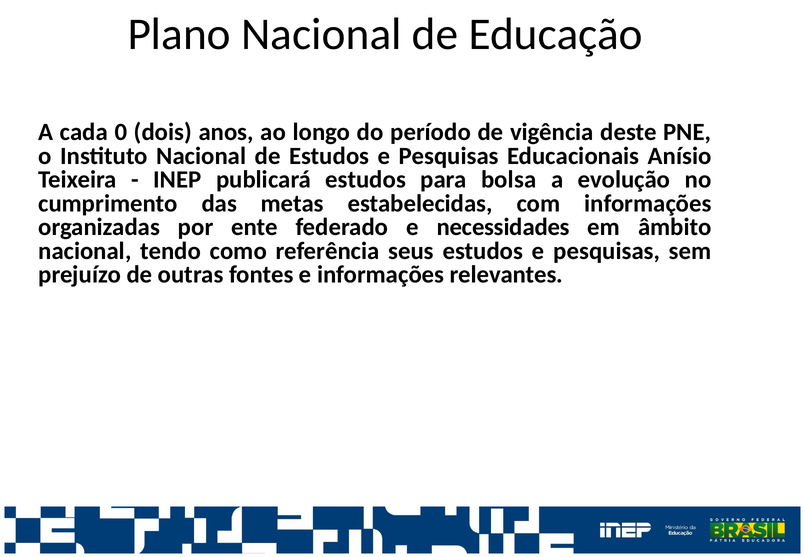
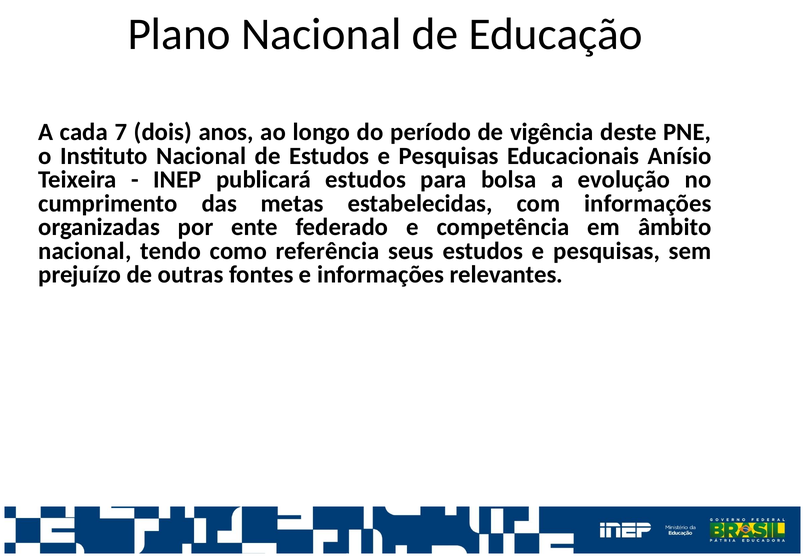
0: 0 -> 7 (121, 132)
necessidades: necessidades -> competência (503, 227)
